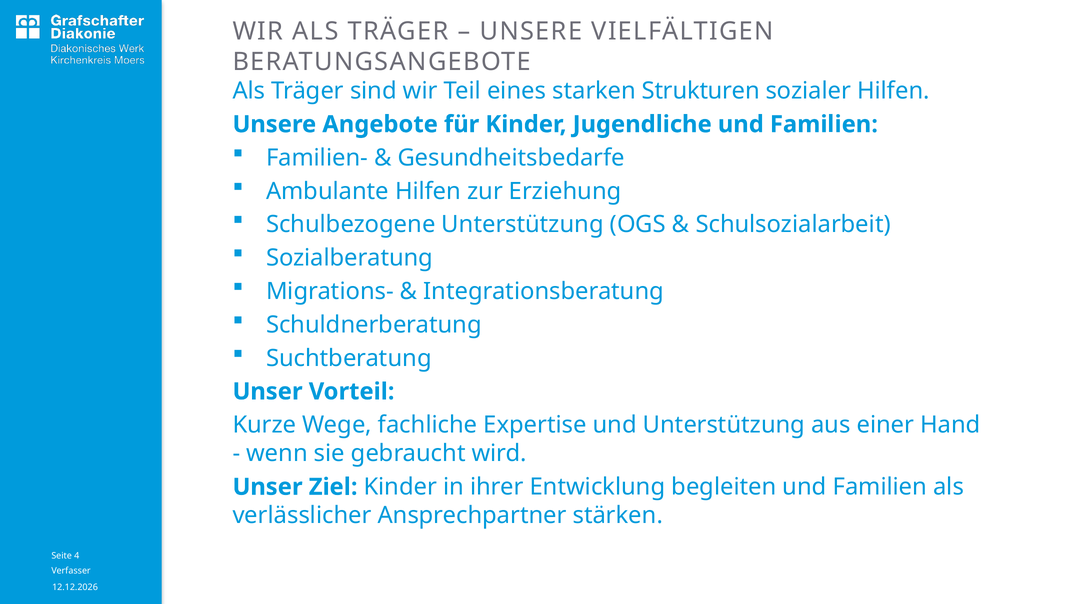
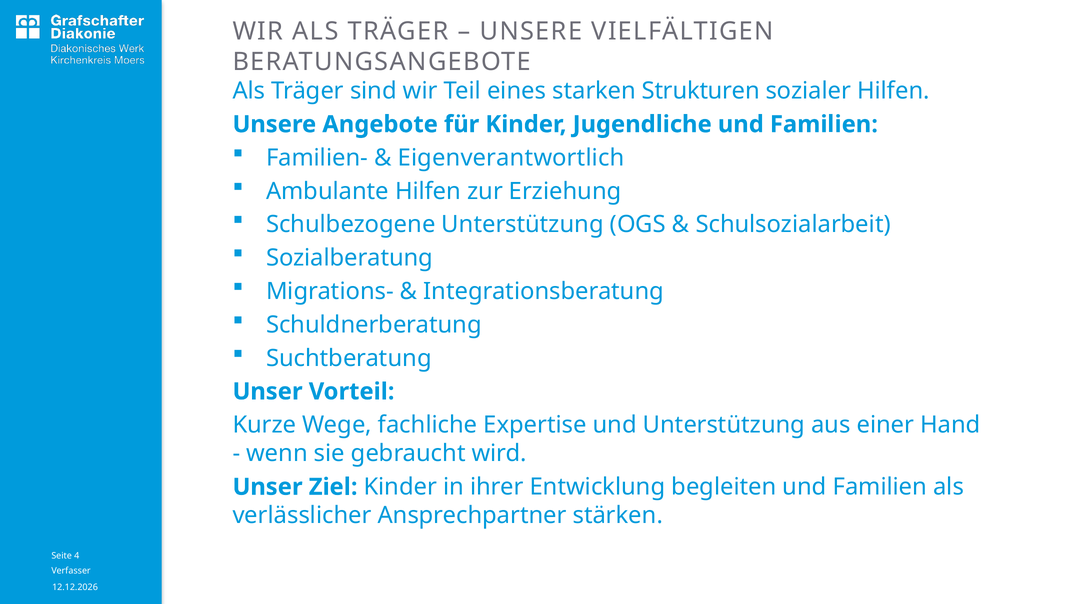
Gesundheitsbedarfe: Gesundheitsbedarfe -> Eigenverantwortlich (511, 158)
